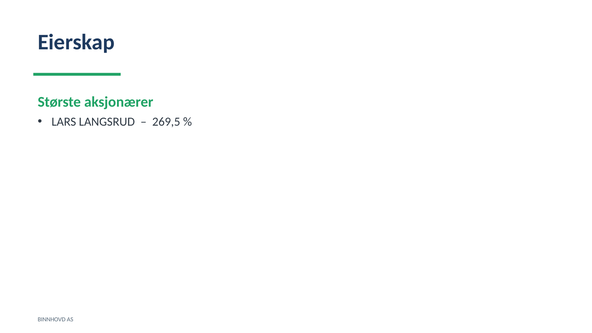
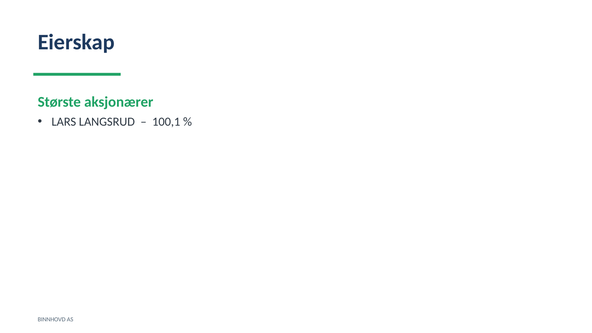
269,5: 269,5 -> 100,1 (166, 122)
